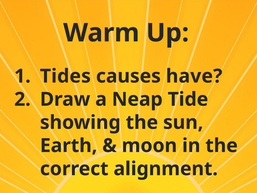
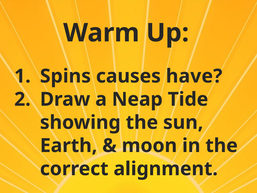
Tides: Tides -> Spins (65, 76)
